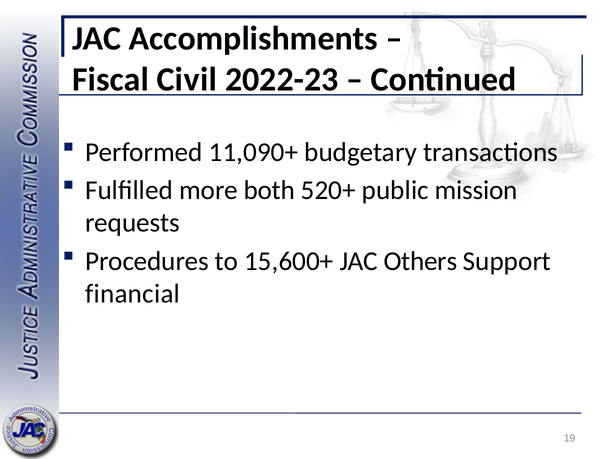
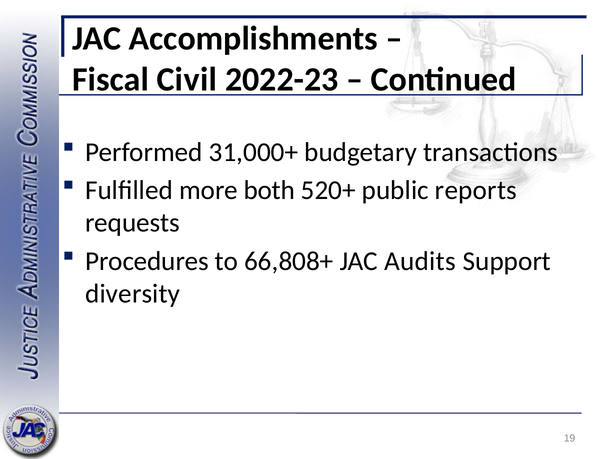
11,090+: 11,090+ -> 31,000+ (254, 152)
mission: mission -> reports (476, 190)
15,600+: 15,600+ -> 66,808+ (289, 261)
Others: Others -> Audits (420, 261)
financial: financial -> diversity (133, 294)
